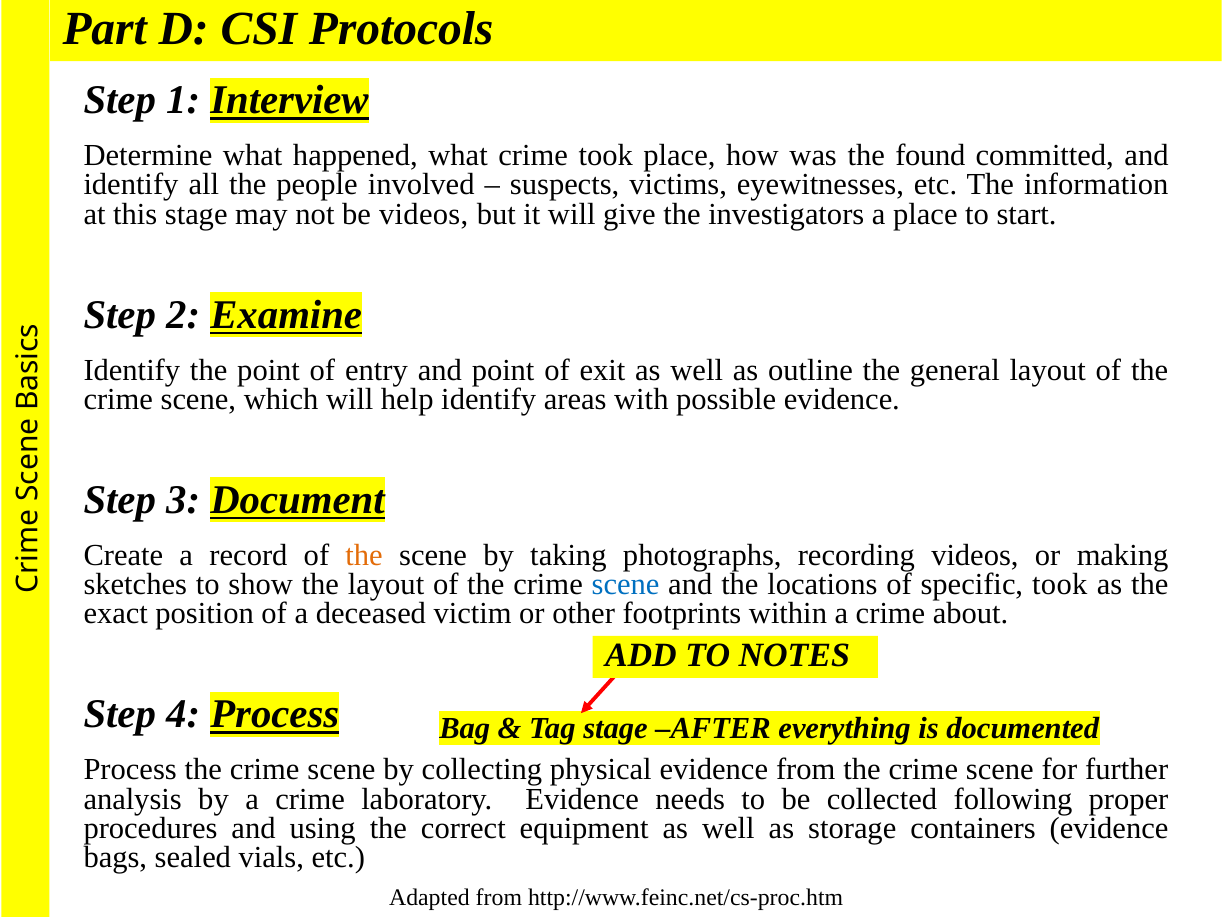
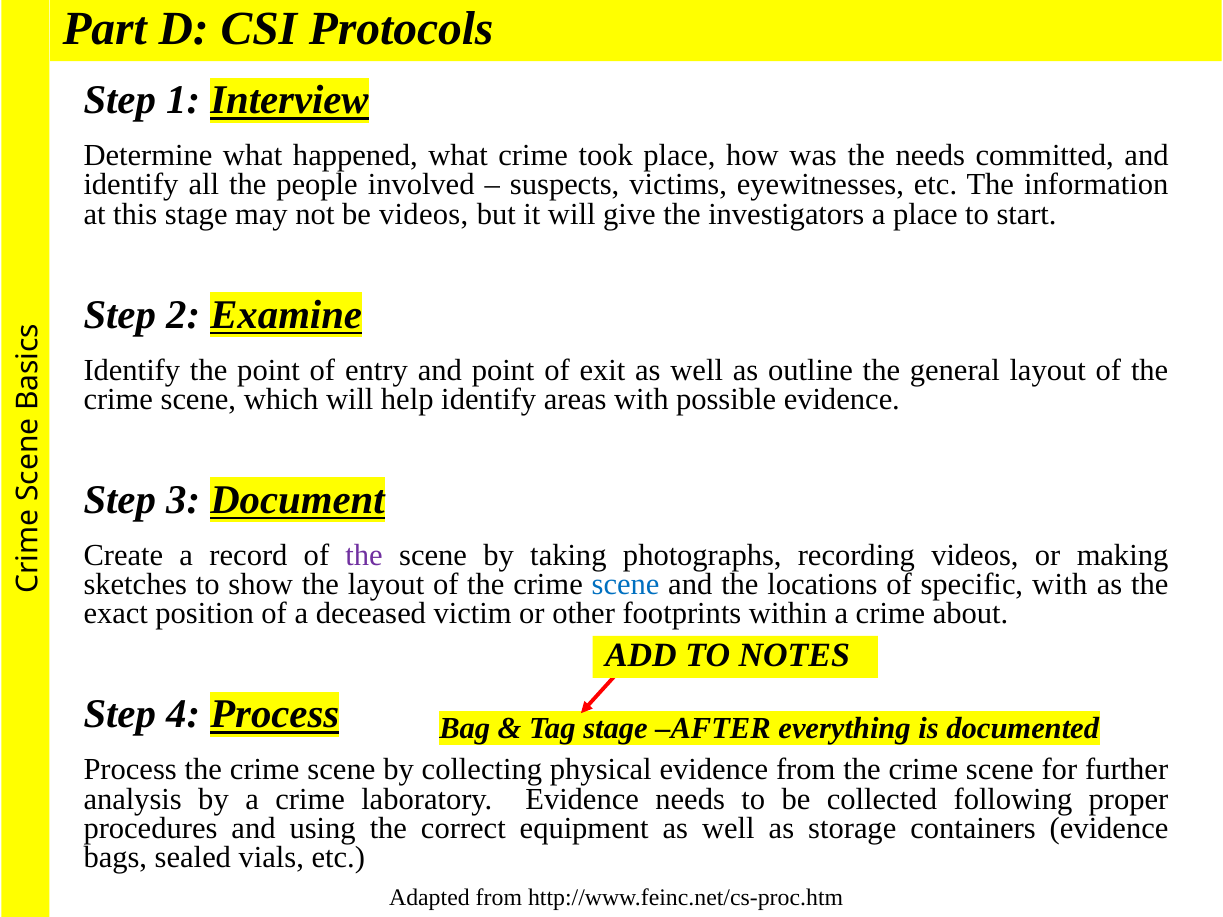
the found: found -> needs (930, 156)
the colour: orange -> purple (364, 555)
specific took: took -> with (1060, 585)
